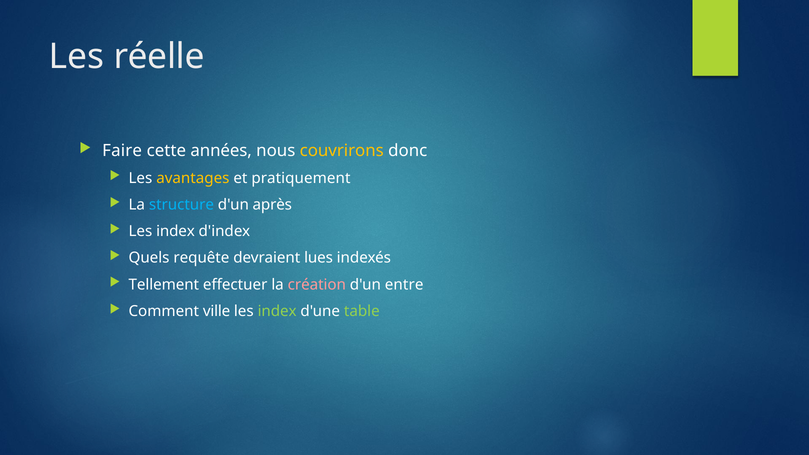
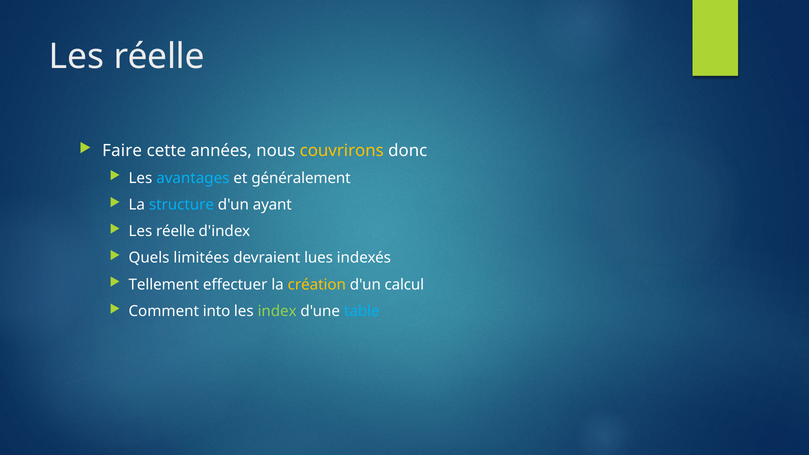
avantages colour: yellow -> light blue (193, 178)
pratiquement: pratiquement -> généralement (301, 178)
après: après -> ayant (272, 205)
index: index -> réelle (176, 231)
requête: requête -> limitées (201, 258)
création colour: pink -> yellow (317, 285)
entre: entre -> calcul (404, 285)
ville: ville -> into (217, 311)
table colour: light green -> light blue (362, 311)
